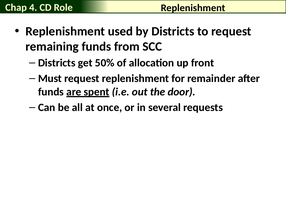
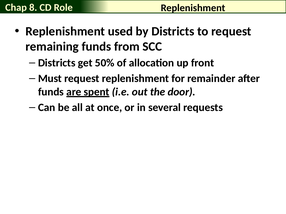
4: 4 -> 8 (33, 8)
